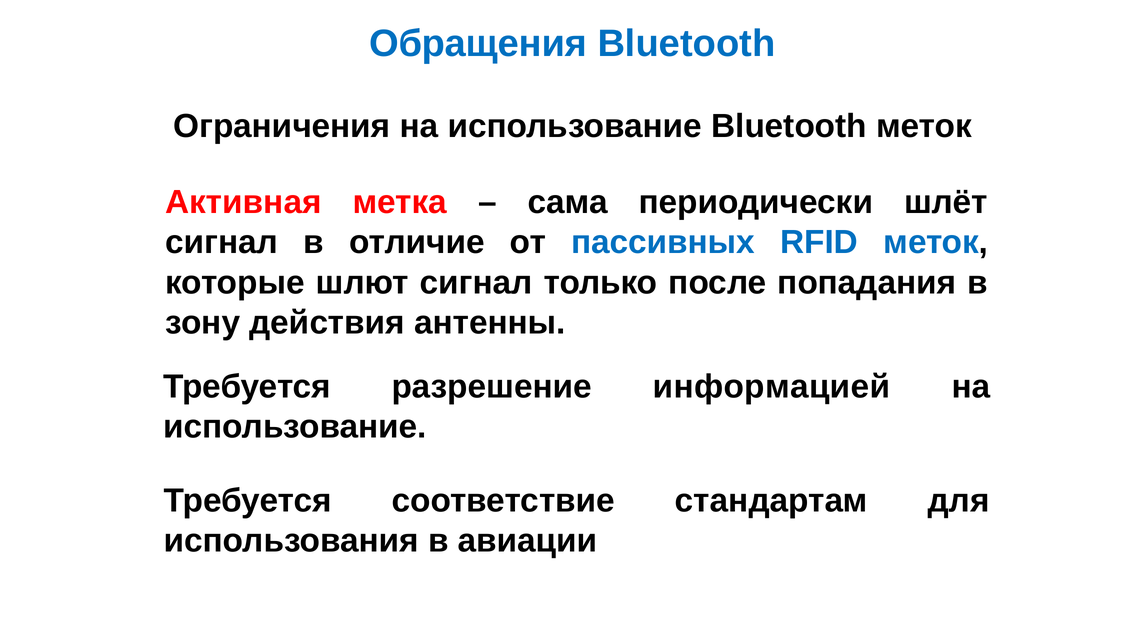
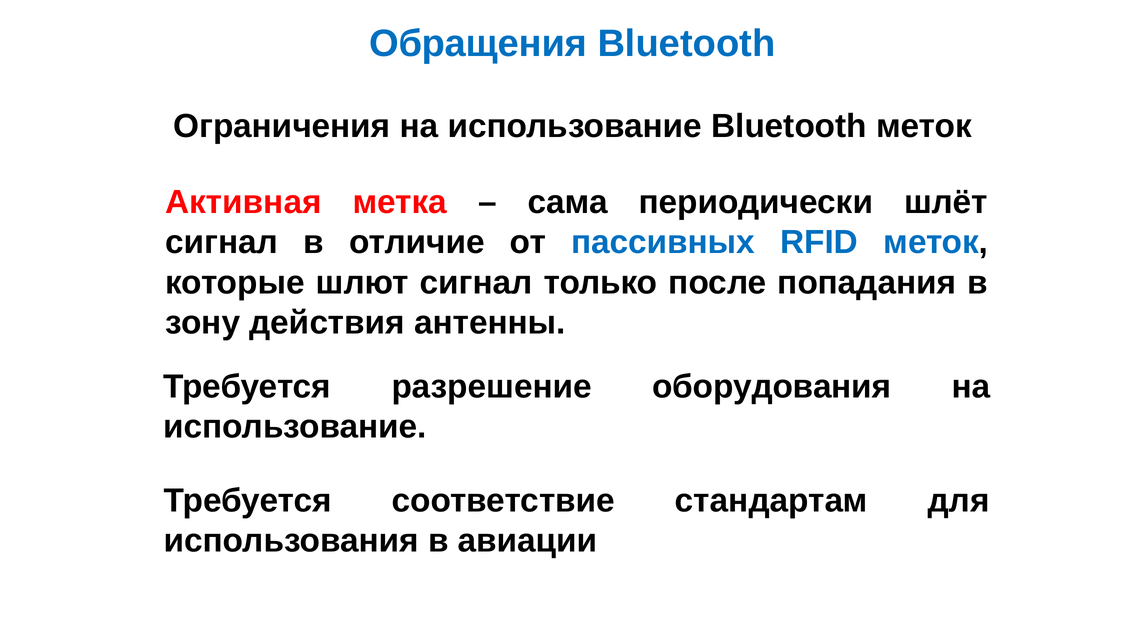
информацией: информацией -> оборудования (772, 387)
